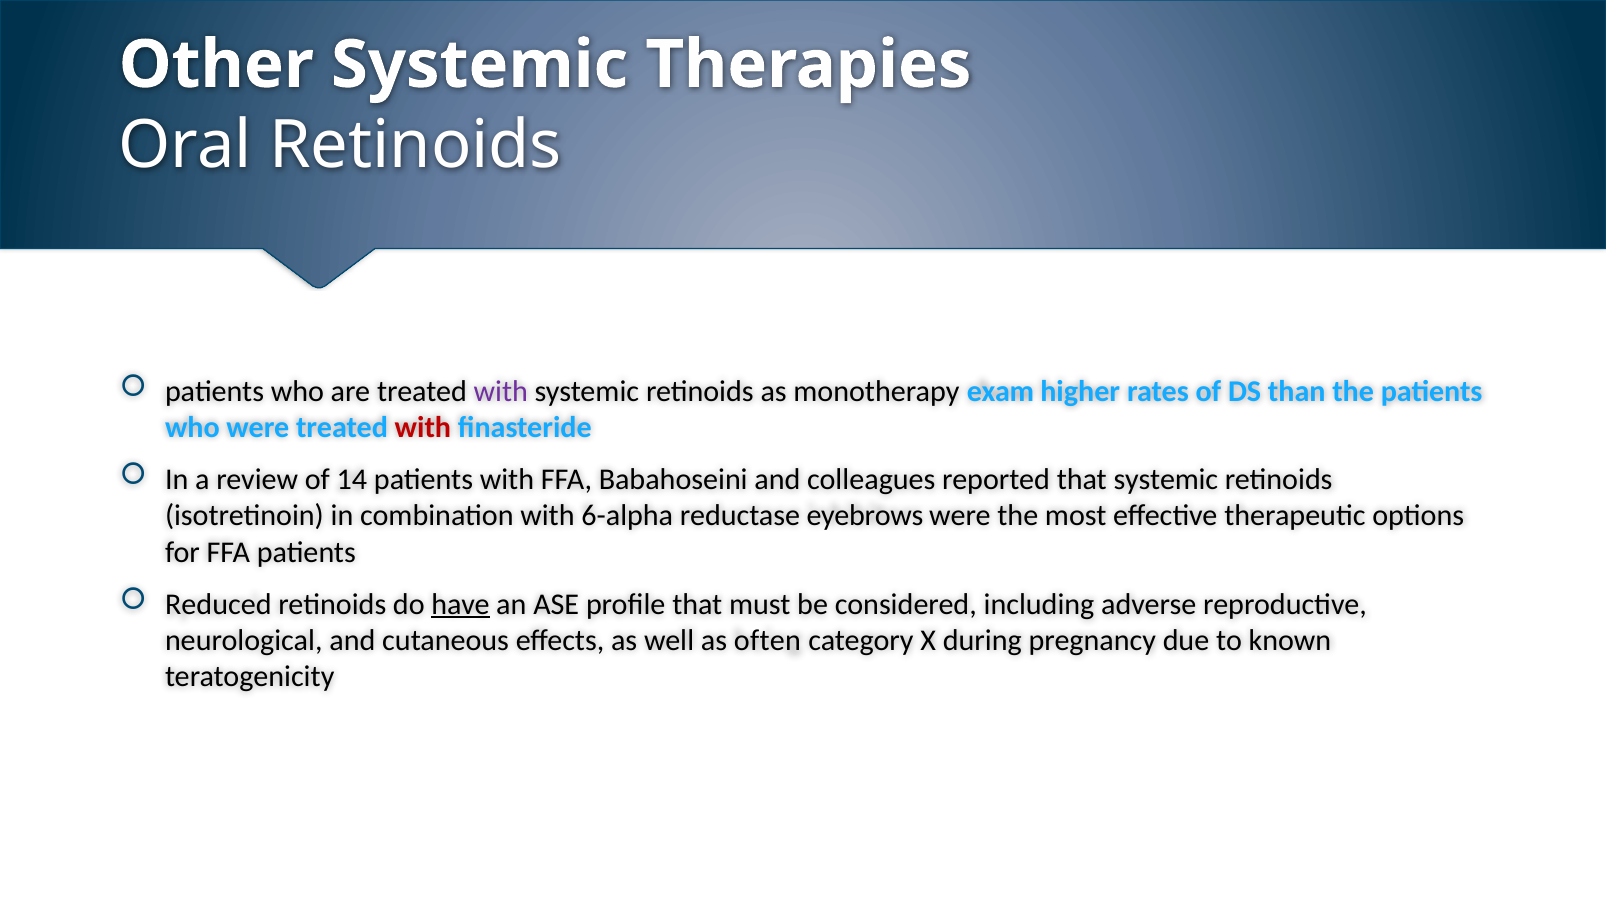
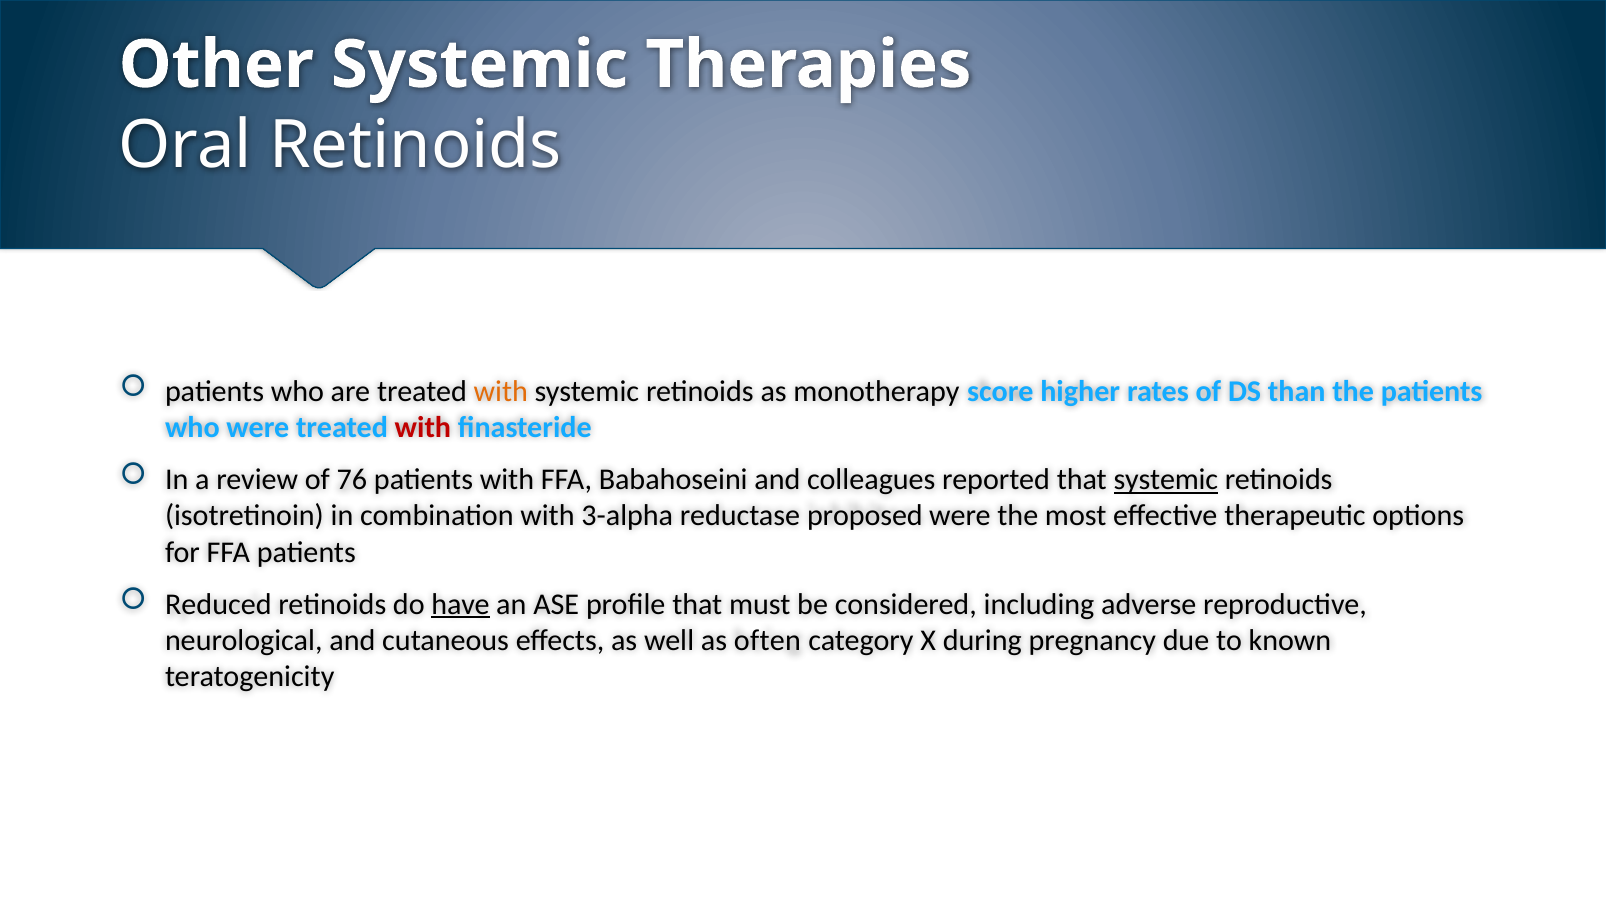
with colour: purple -> orange (501, 392)
exam: exam -> score (1000, 392)
14: 14 -> 76 (352, 480)
systemic underline: none -> present (1166, 480)
6-alpha: 6-alpha -> 3-alpha (627, 516)
eyebrows: eyebrows -> proposed (865, 516)
